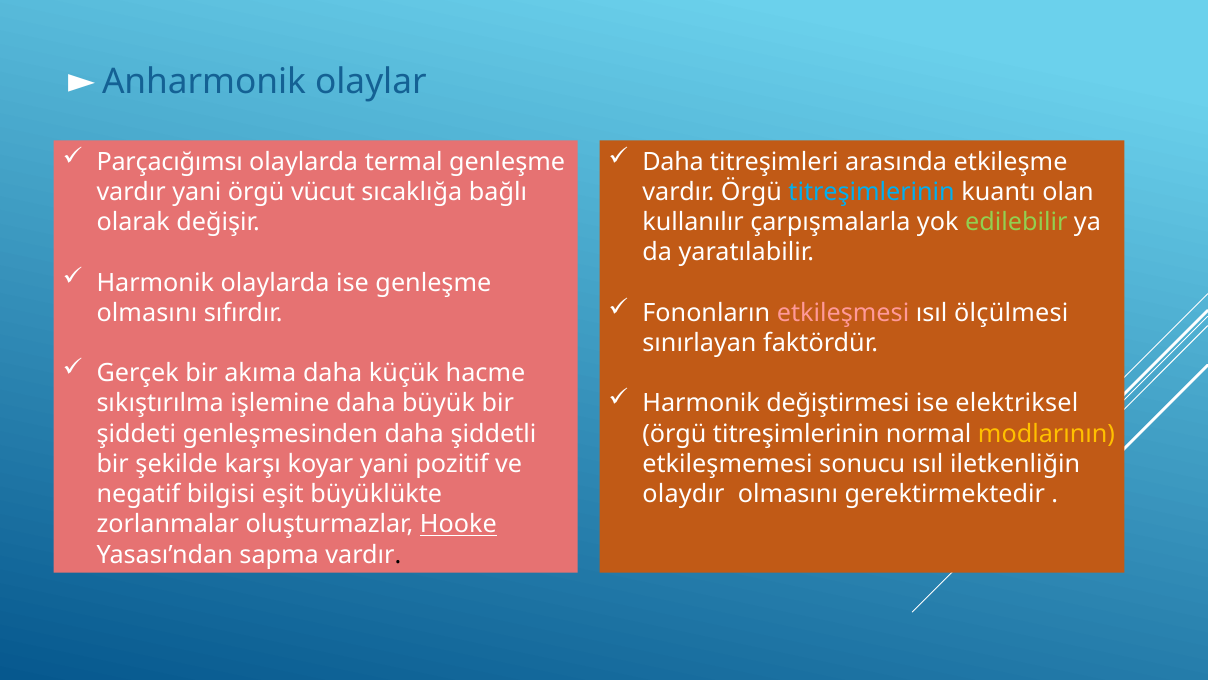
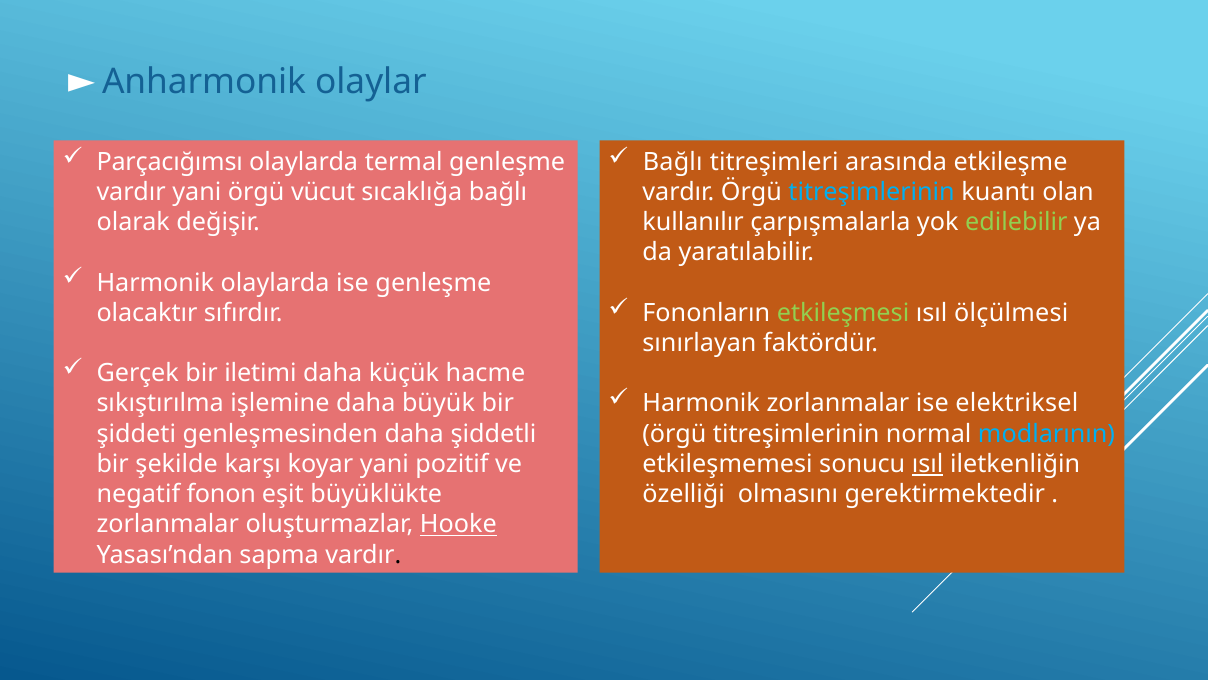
Daha: Daha -> Bağlı (673, 162)
etkileşmesi colour: pink -> light green (843, 313)
olmasını: olmasını -> olacaktır (147, 313)
akıma: akıma -> iletimi (260, 373)
Harmonik değiştirmesi: değiştirmesi -> zorlanmalar (838, 403)
modlarının colour: yellow -> light blue (1047, 434)
ısıl underline: none -> present (928, 464)
bilgisi: bilgisi -> fonon (221, 494)
olaydır: olaydır -> özelliği (684, 494)
